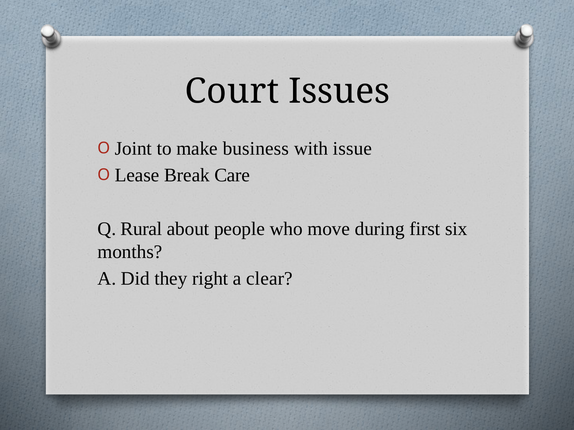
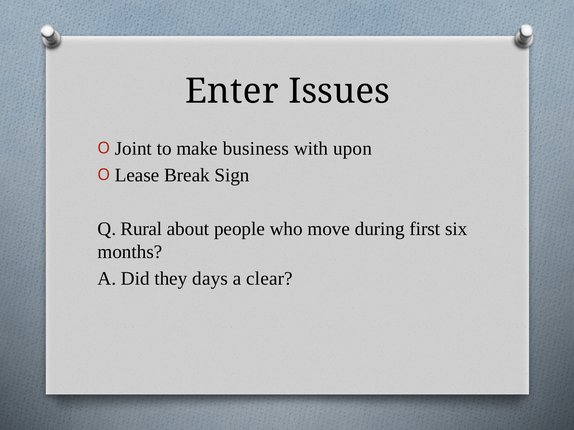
Court: Court -> Enter (232, 91)
issue: issue -> upon (352, 149)
Care: Care -> Sign (232, 176)
right: right -> days (210, 279)
